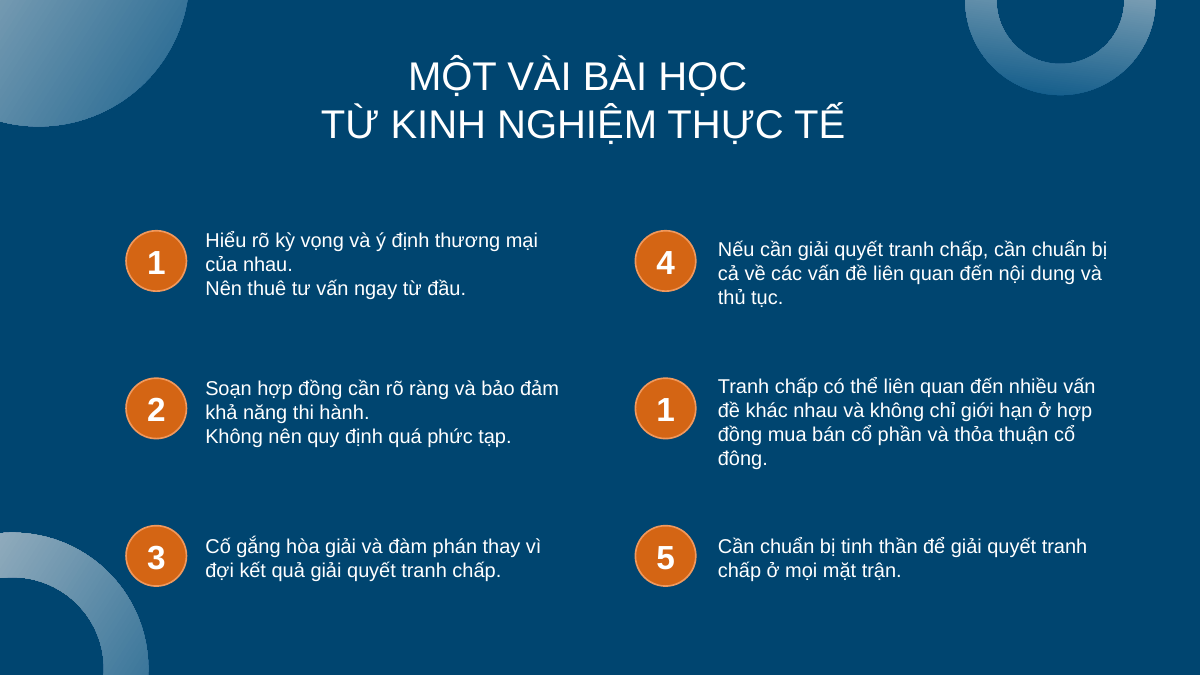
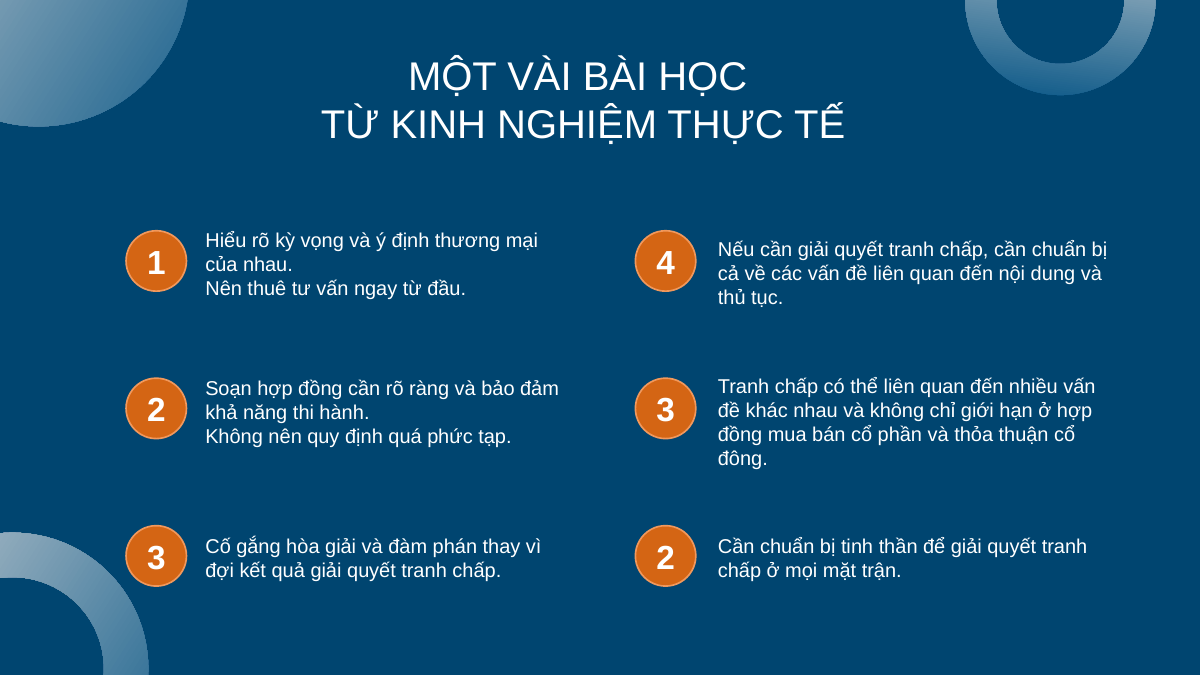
2 1: 1 -> 3 (666, 411)
3 5: 5 -> 2 (666, 558)
